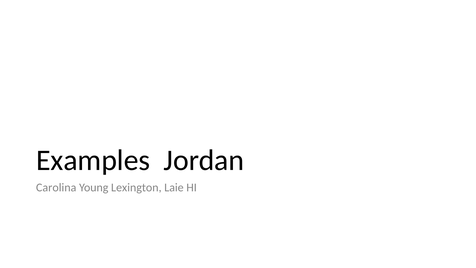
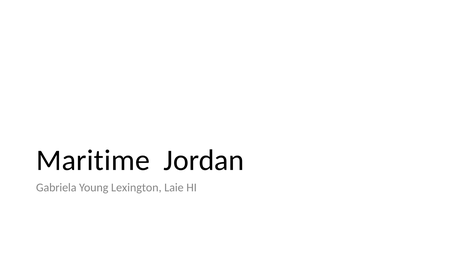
Examples: Examples -> Maritime (93, 160)
Carolina: Carolina -> Gabriela (56, 187)
